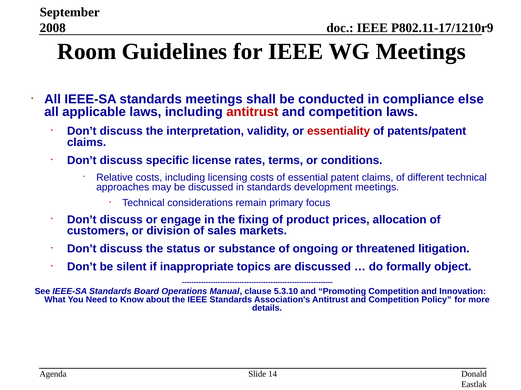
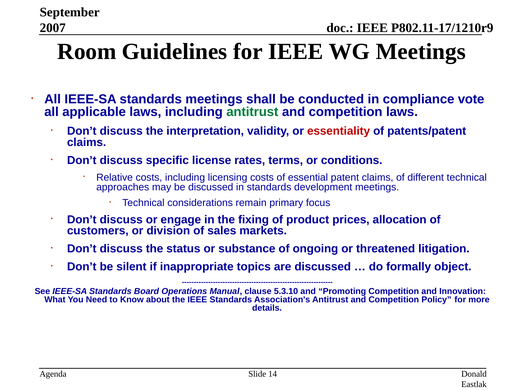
2008: 2008 -> 2007 (53, 28)
else: else -> vote (471, 99)
antitrust colour: red -> green (252, 112)
